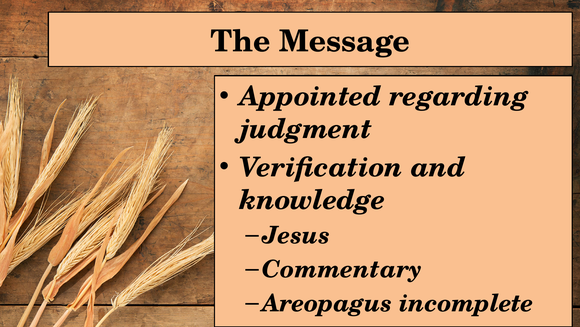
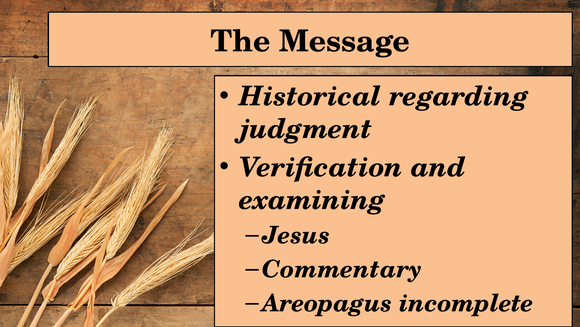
Appointed: Appointed -> Historical (310, 96)
knowledge: knowledge -> examining (312, 200)
